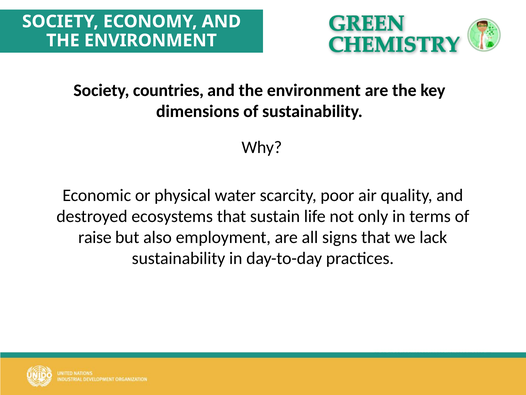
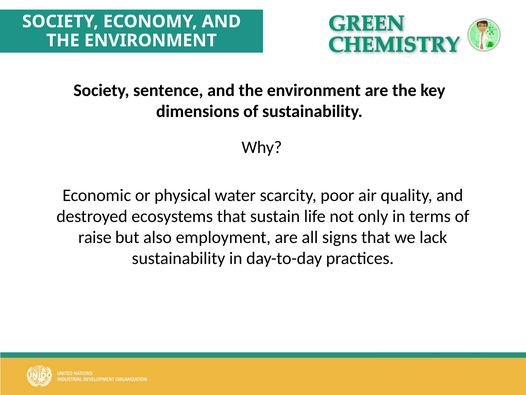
countries: countries -> sentence (168, 90)
